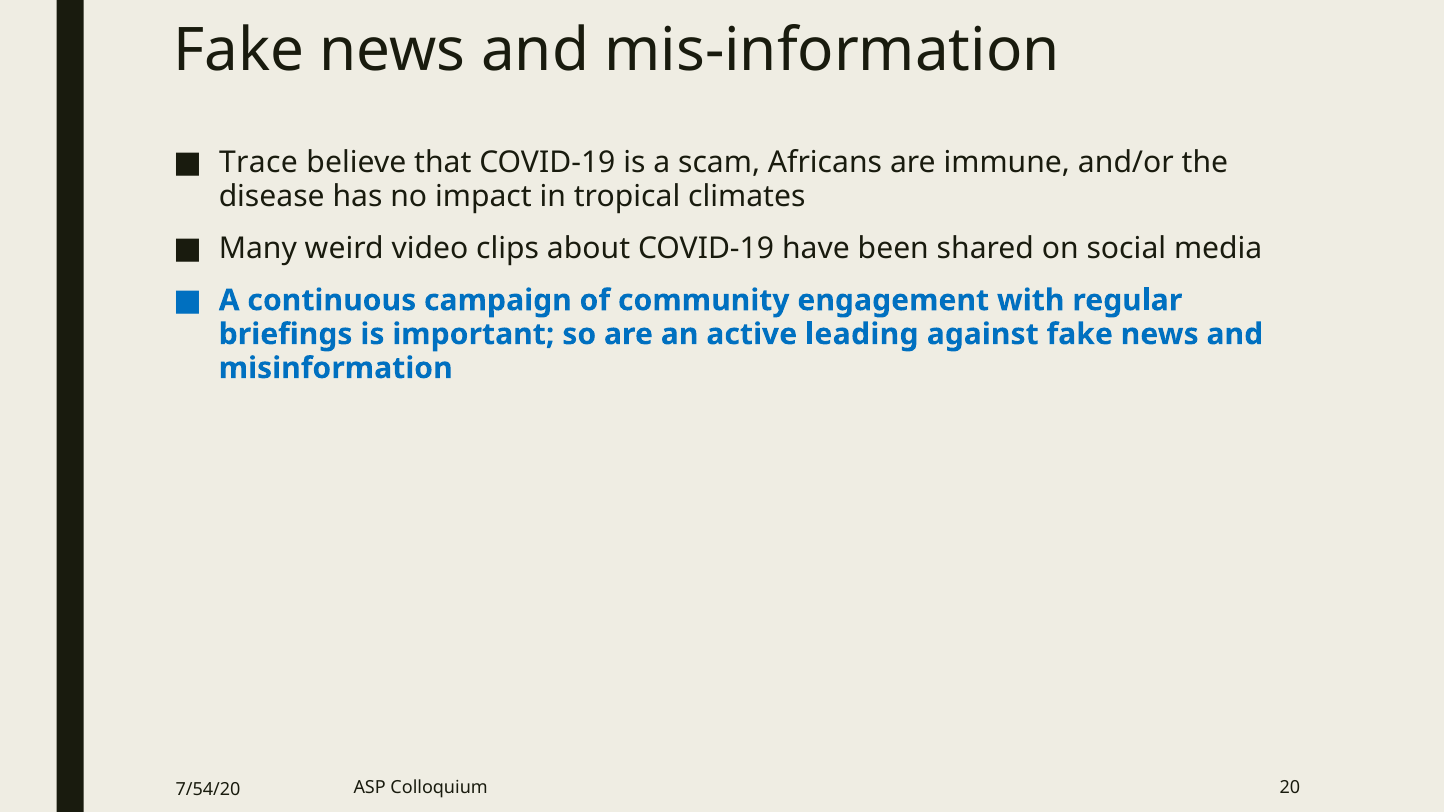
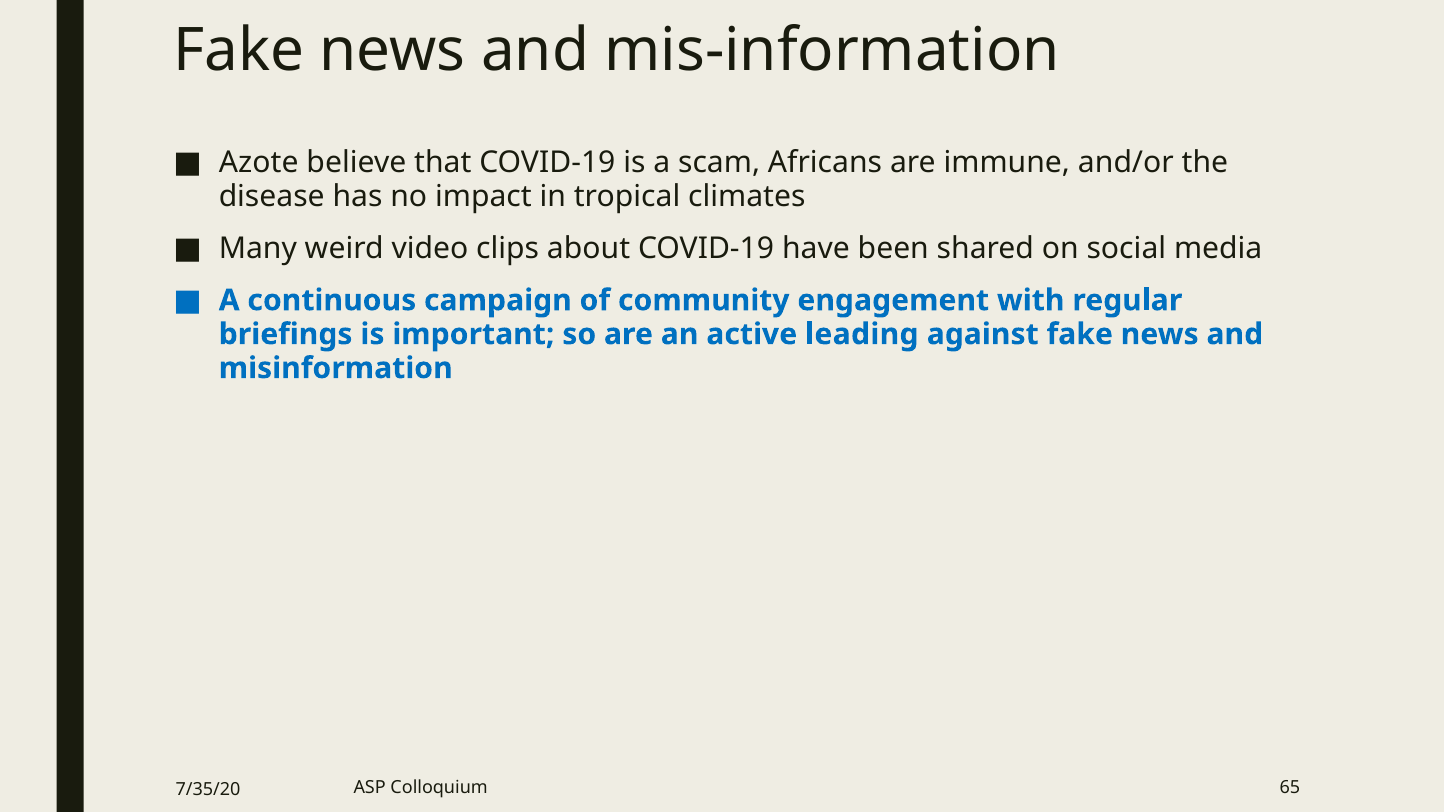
Trace: Trace -> Azote (259, 162)
20: 20 -> 65 (1290, 788)
7/54/20: 7/54/20 -> 7/35/20 (208, 789)
